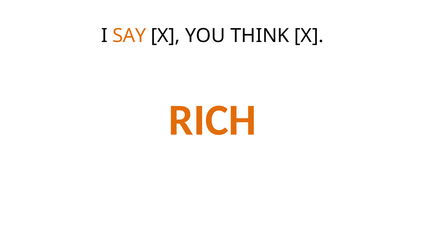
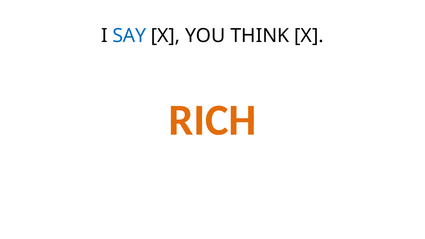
SAY colour: orange -> blue (129, 36)
